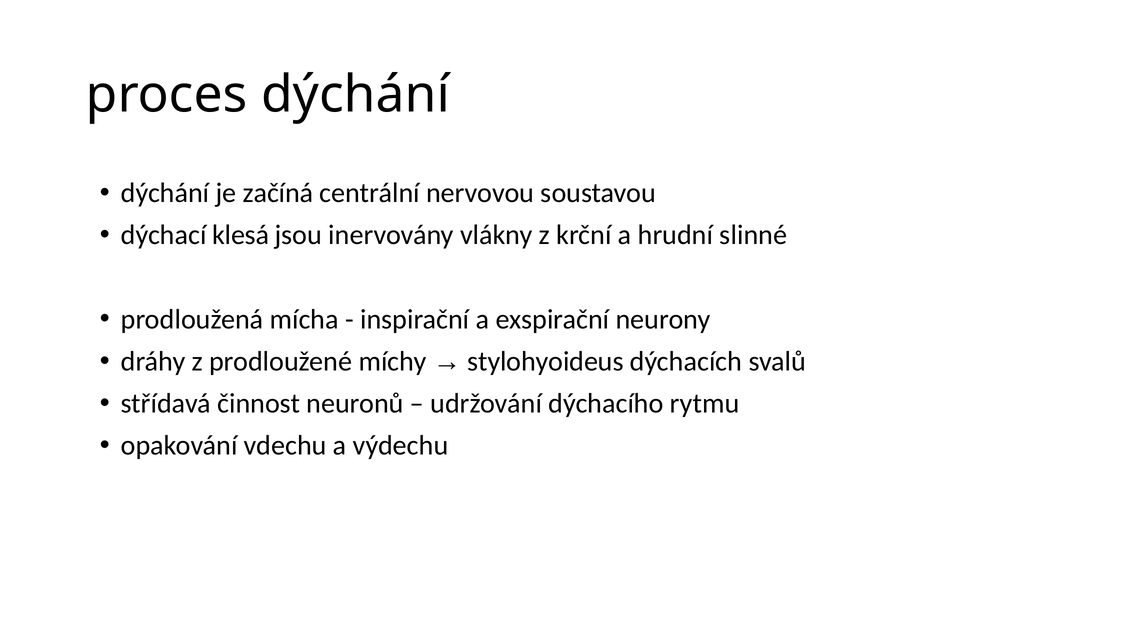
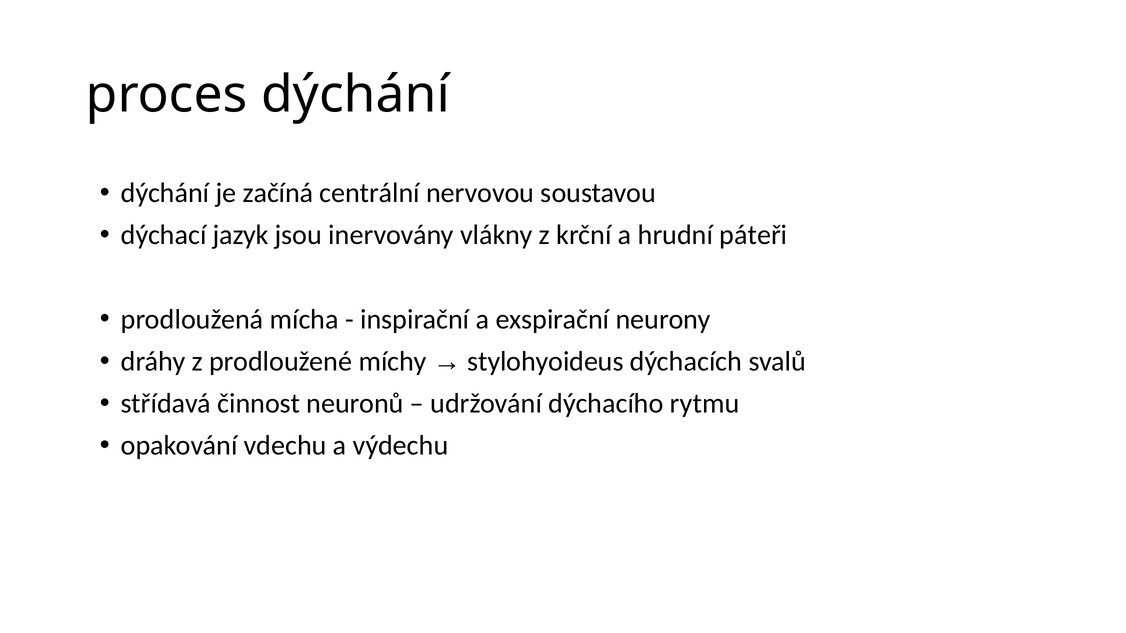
klesá: klesá -> jazyk (241, 235)
slinné: slinné -> páteři (753, 235)
